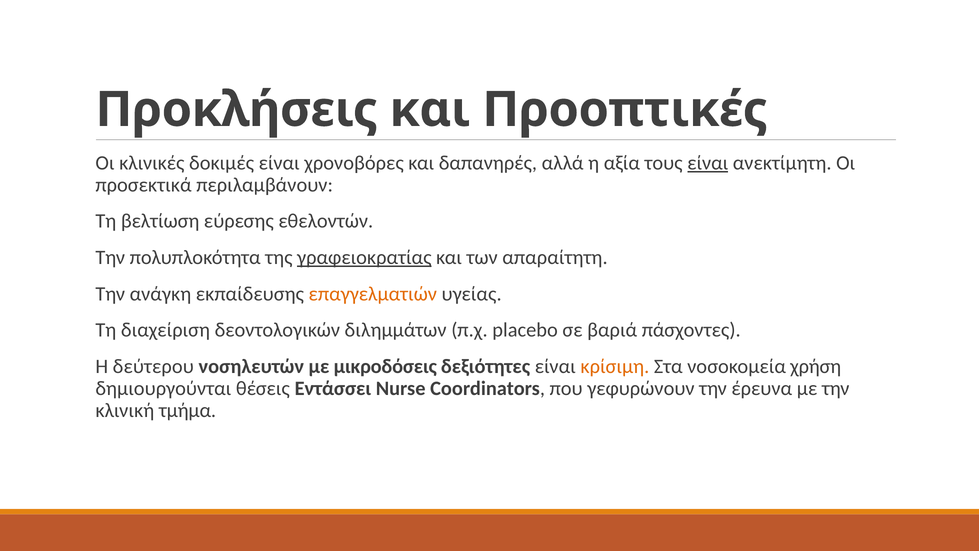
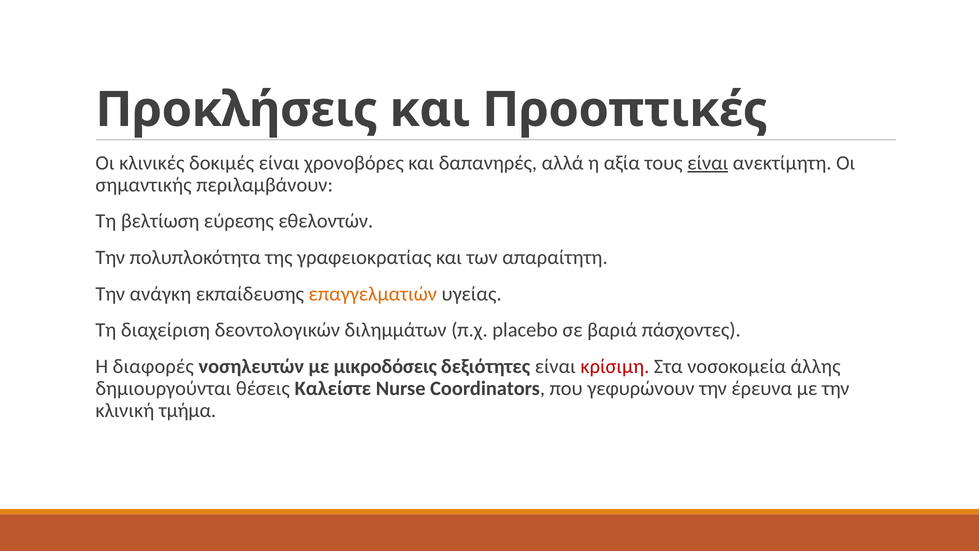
προσεκτικά: προσεκτικά -> σημαντικής (144, 185)
γραφειοκρατίας underline: present -> none (364, 257)
δεύτερου: δεύτερου -> διαφορές (153, 366)
κρίσιμη colour: orange -> red (615, 366)
χρήση: χρήση -> άλλης (816, 366)
Εντάσσει: Εντάσσει -> Καλείστε (333, 388)
